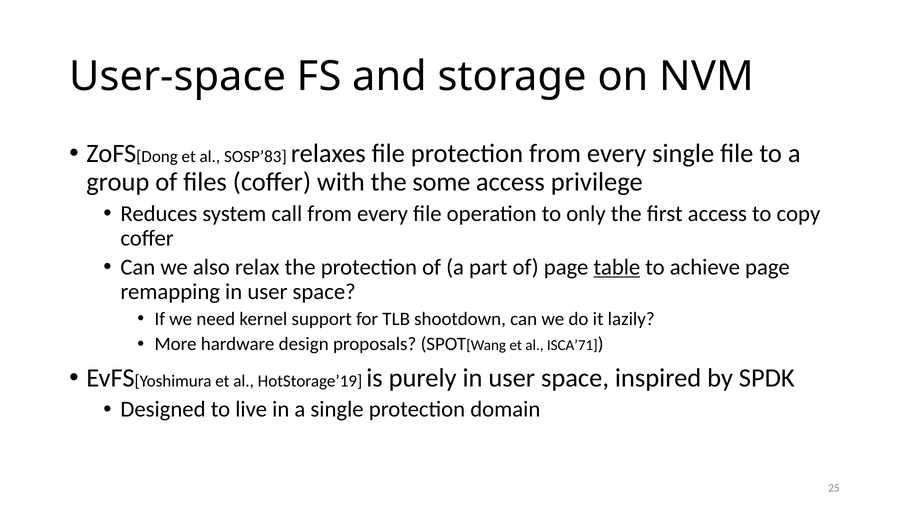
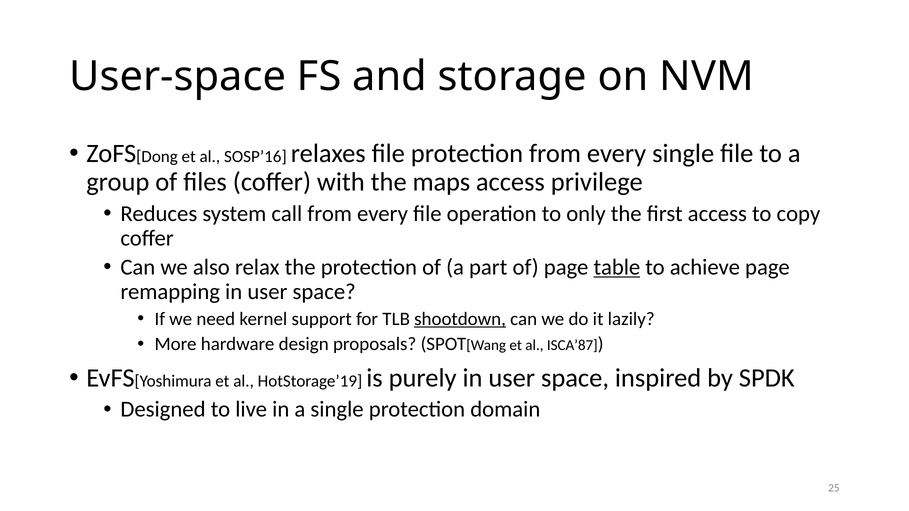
SOSP’83: SOSP’83 -> SOSP’16 (255, 157)
some: some -> maps (441, 182)
shootdown underline: none -> present (460, 319)
ISCA’71: ISCA’71 -> ISCA’87 (572, 346)
